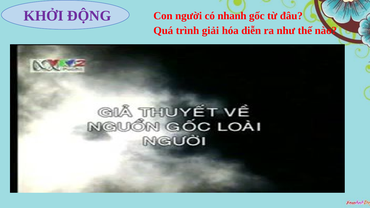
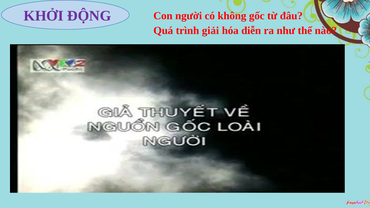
nhanh: nhanh -> không (232, 16)
